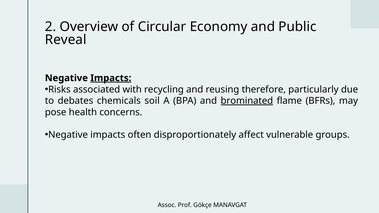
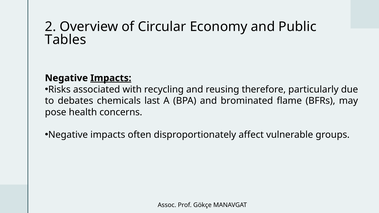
Reveal: Reveal -> Tables (66, 40)
soil: soil -> last (152, 101)
brominated underline: present -> none (247, 101)
